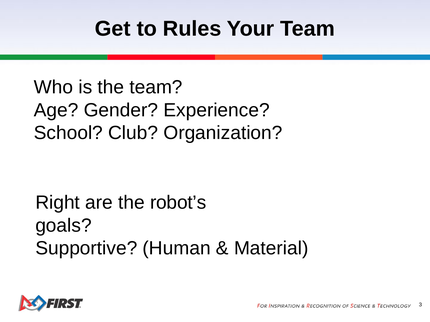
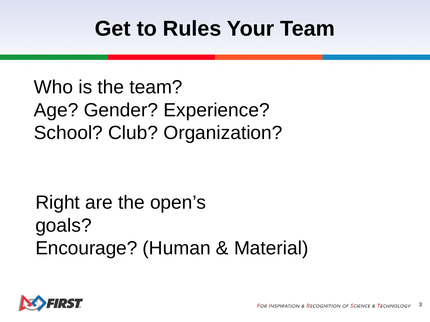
robot’s: robot’s -> open’s (178, 203)
Supportive: Supportive -> Encourage (86, 249)
